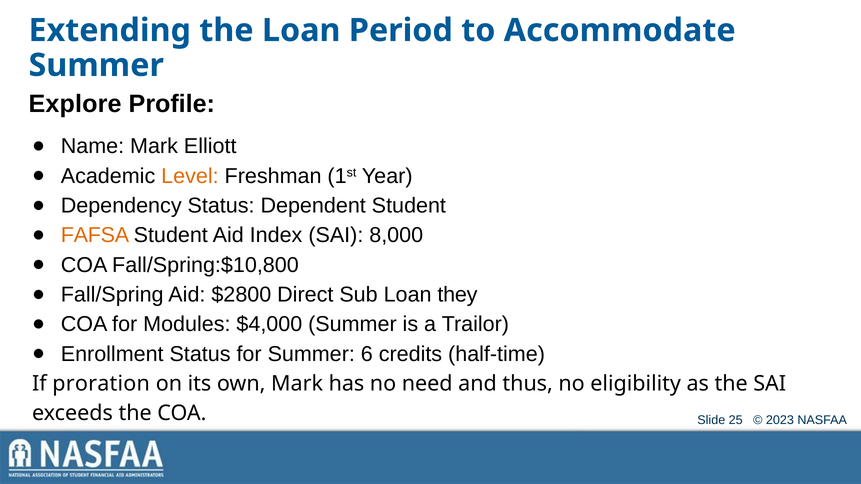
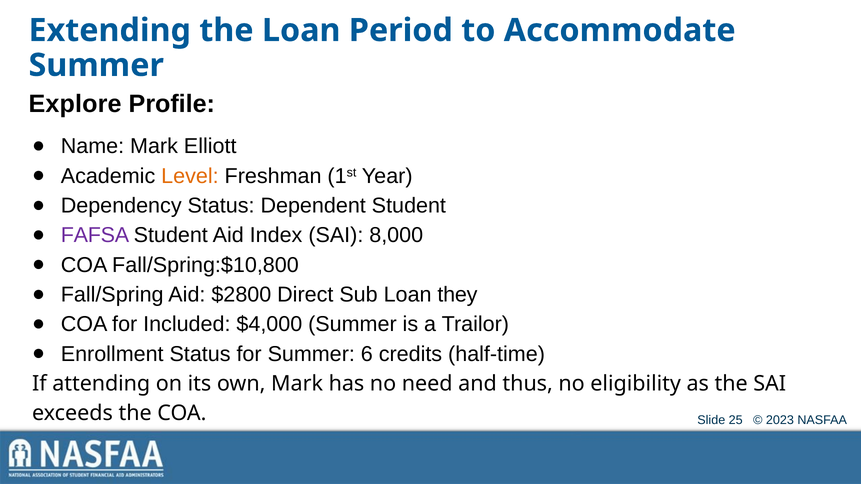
FAFSA colour: orange -> purple (95, 235)
Modules: Modules -> Included (187, 325)
proration: proration -> attending (101, 384)
